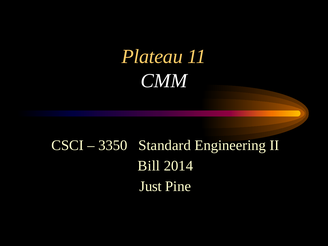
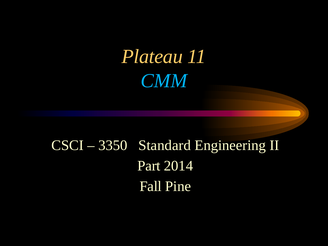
CMM colour: white -> light blue (164, 81)
Bill: Bill -> Part (149, 166)
Just: Just -> Fall (151, 186)
